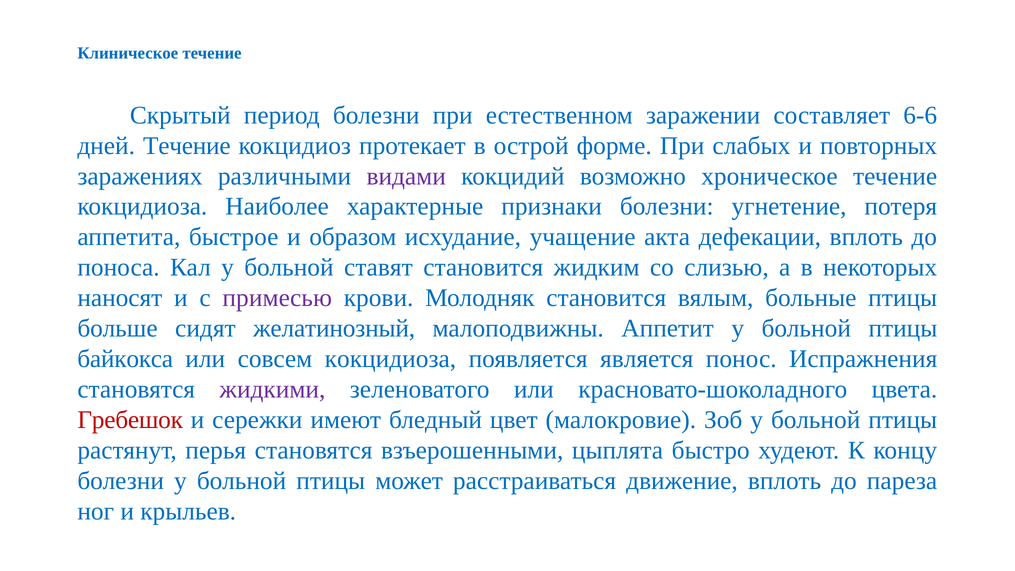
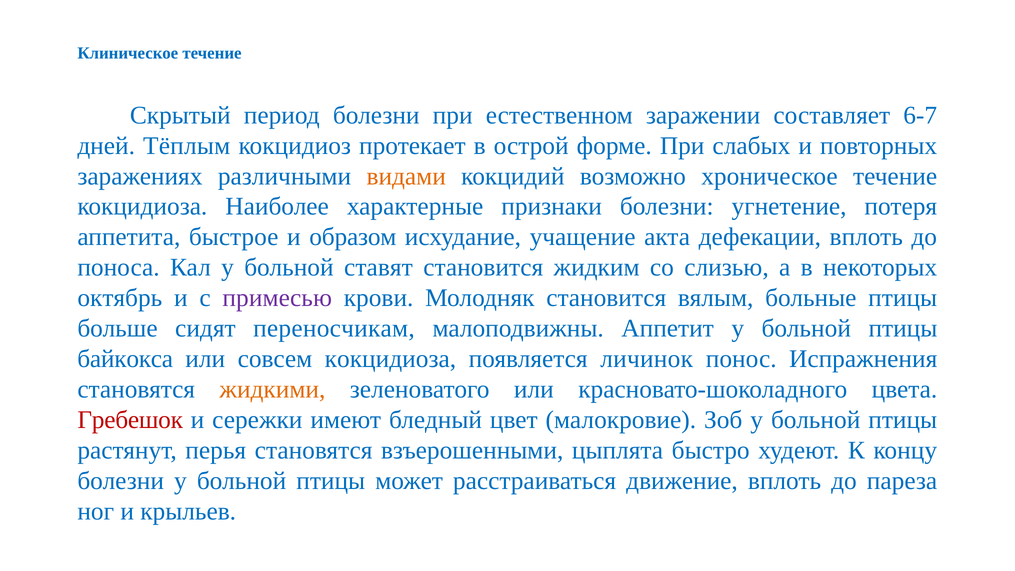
6-6: 6-6 -> 6-7 (920, 115)
дней Течение: Течение -> Тёплым (187, 146)
видами colour: purple -> orange (406, 176)
наносят: наносят -> октябрь (120, 298)
желатинозный: желатинозный -> переносчикам (334, 328)
является: является -> личинок (647, 359)
жидкими colour: purple -> orange (272, 389)
